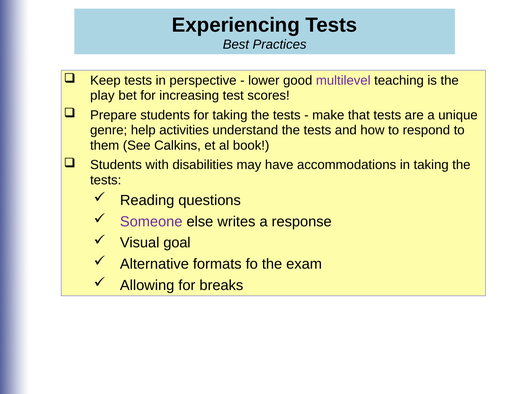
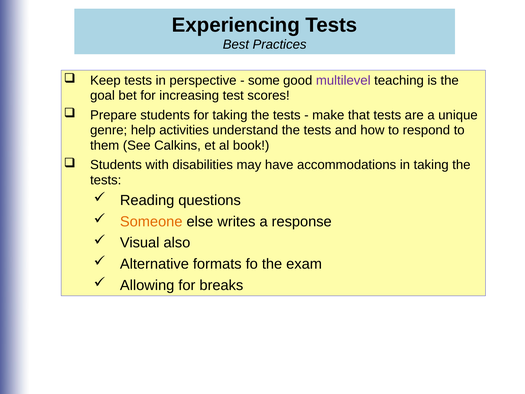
lower: lower -> some (264, 80)
play: play -> goal (102, 95)
Someone colour: purple -> orange (151, 221)
goal: goal -> also (177, 243)
